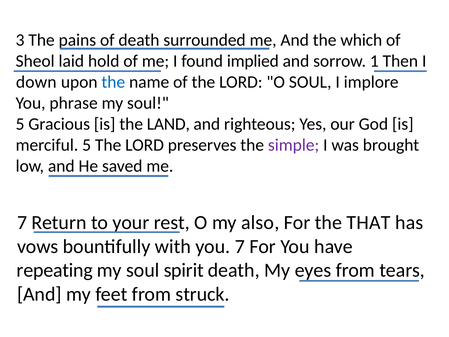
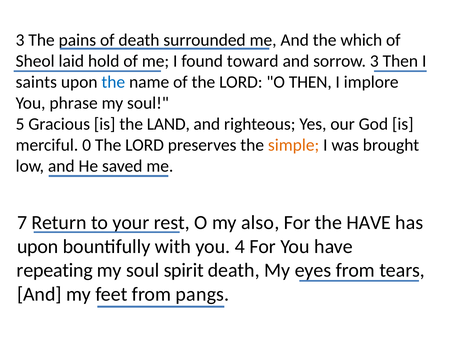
implied: implied -> toward (253, 61)
sorrow 1: 1 -> 3 (374, 61)
down: down -> saints (36, 82)
O SOUL: SOUL -> THEN (310, 82)
merciful 5: 5 -> 0 (87, 145)
simple colour: purple -> orange (294, 145)
the THAT: THAT -> HAVE (369, 222)
vows: vows -> upon (38, 246)
you 7: 7 -> 4 (240, 246)
struck: struck -> pangs (203, 294)
